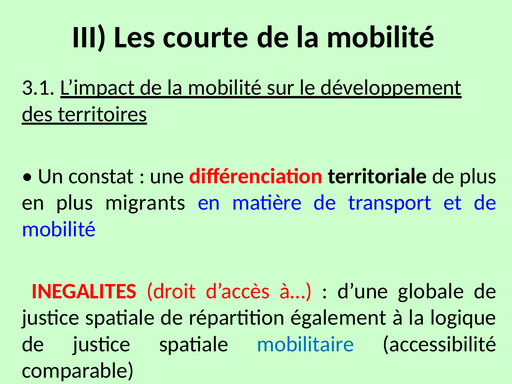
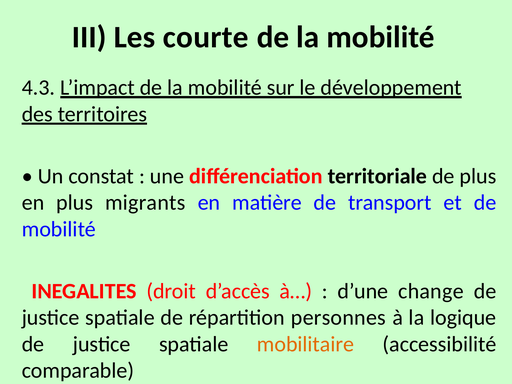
3.1: 3.1 -> 4.3 (38, 88)
globale: globale -> change (431, 291)
également: également -> personnes (338, 318)
mobilitaire colour: blue -> orange (305, 344)
